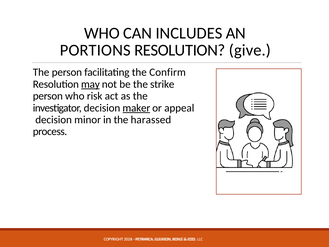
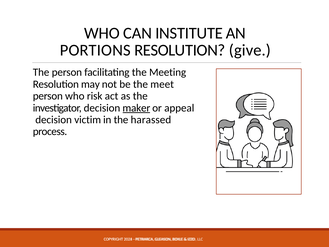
INCLUDES: INCLUDES -> INSTITUTE (189, 33)
Confirm: Confirm -> Meeting (168, 72)
may underline: present -> none (90, 84)
strike: strike -> meet (162, 84)
minor: minor -> victim (88, 120)
